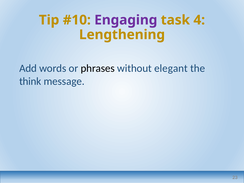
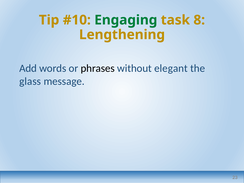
Engaging colour: purple -> green (126, 20)
4: 4 -> 8 (199, 20)
think: think -> glass (30, 81)
